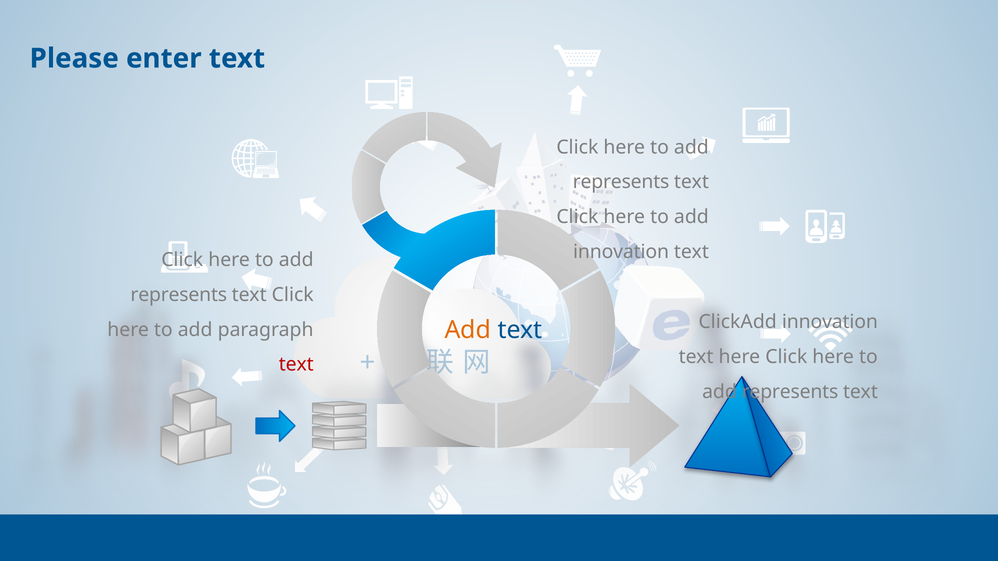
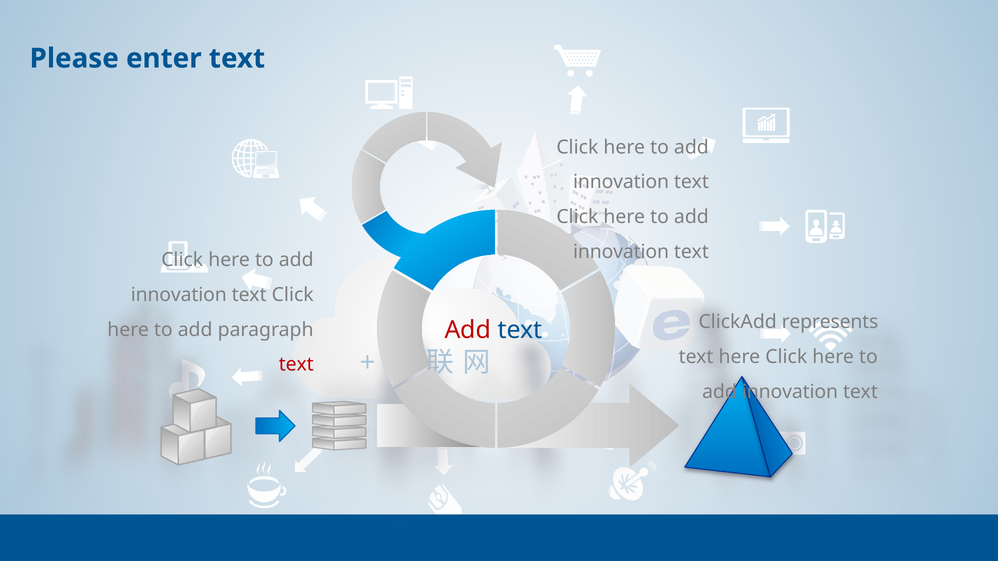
represents: represents -> innovation (621, 182)
represents: represents -> innovation (179, 295)
ClickAdd innovation: innovation -> represents (830, 322)
Add colour: orange -> red (468, 330)
represents: represents -> innovation (790, 392)
